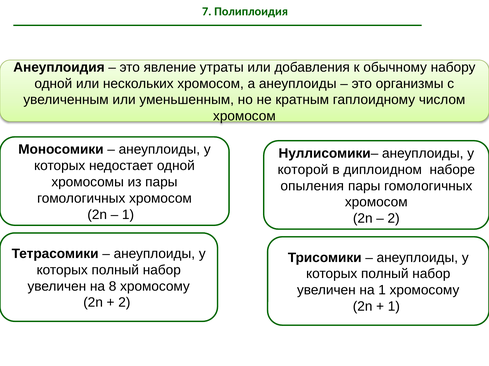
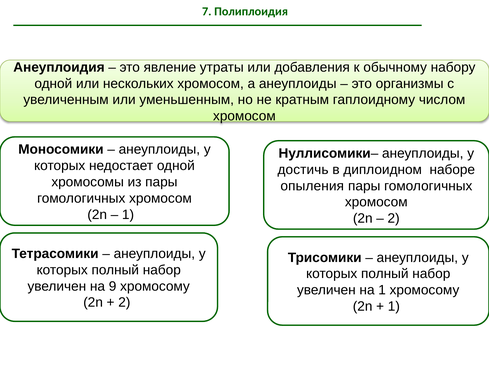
которой: которой -> достичь (303, 170)
8: 8 -> 9 (113, 287)
